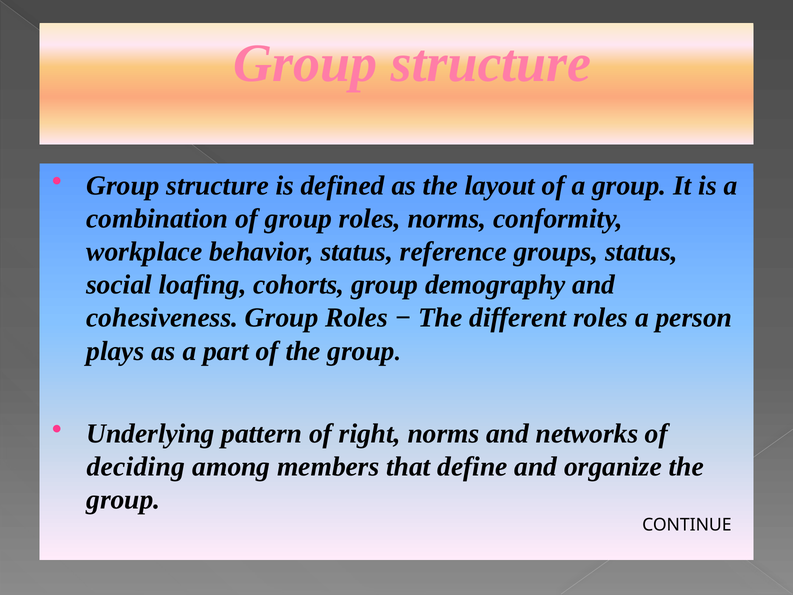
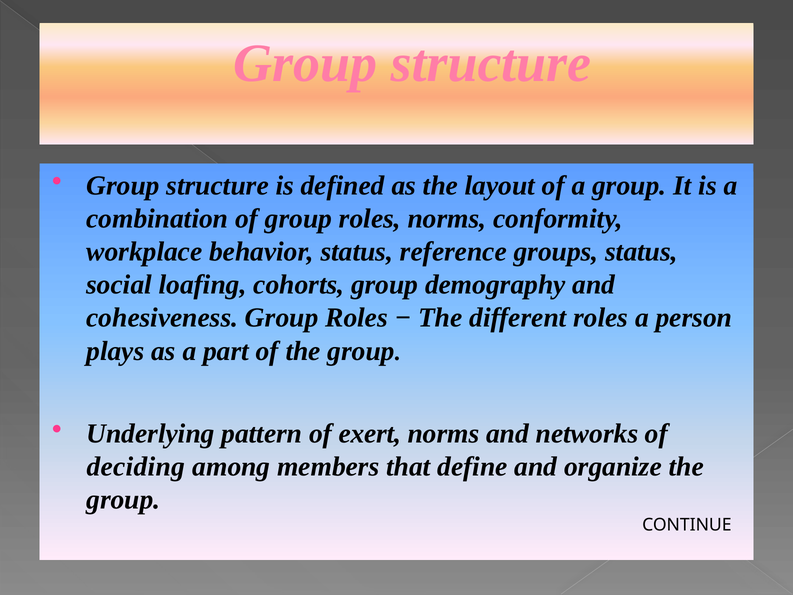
right: right -> exert (370, 433)
